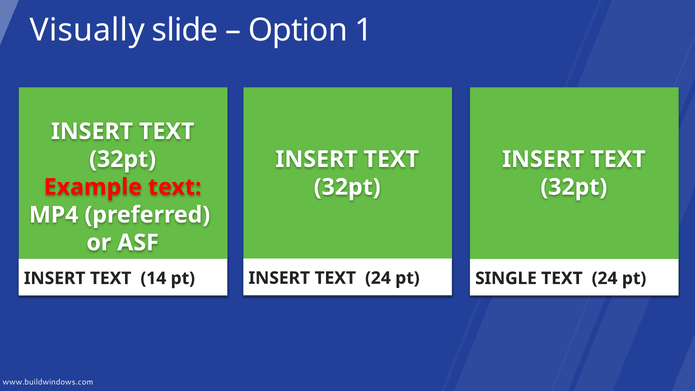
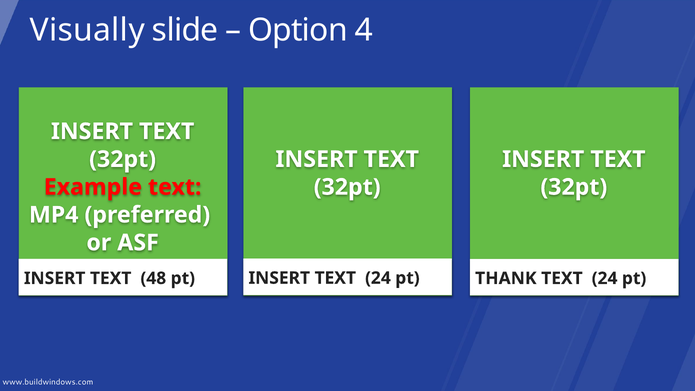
1: 1 -> 4 (364, 30)
14: 14 -> 48 (153, 278)
SINGLE: SINGLE -> THANK (506, 278)
